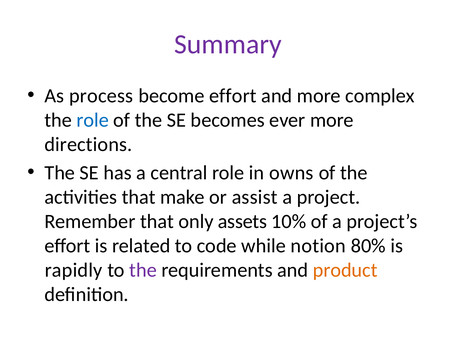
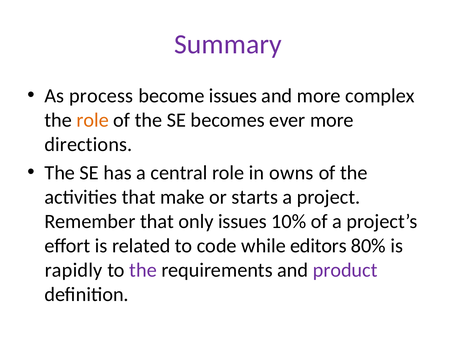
become effort: effort -> issues (233, 96)
role colour: blue -> orange (93, 120)
assist: assist -> starts (255, 197)
only assets: assets -> issues (242, 221)
notion: notion -> editors (318, 246)
product colour: orange -> purple (345, 270)
